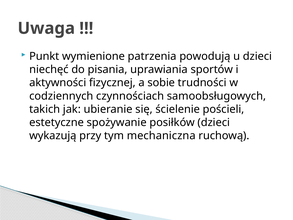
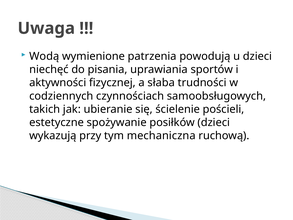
Punkt: Punkt -> Wodą (44, 56)
sobie: sobie -> słaba (161, 83)
